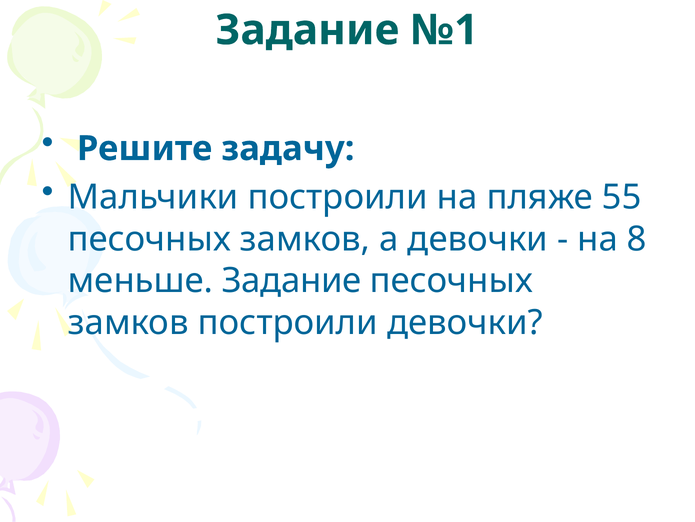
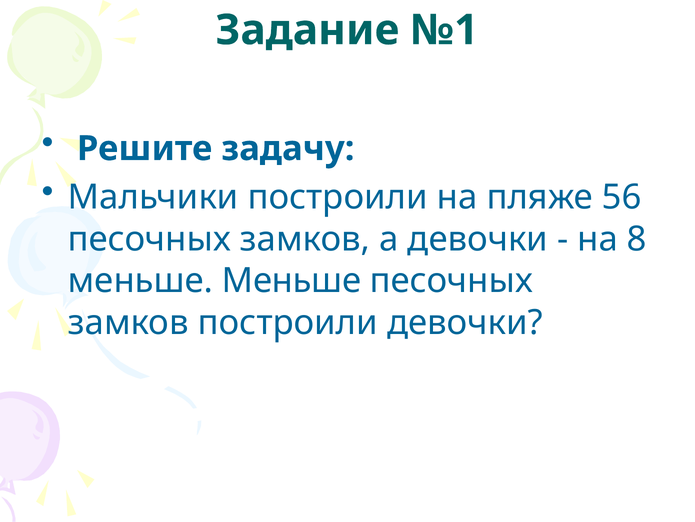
55: 55 -> 56 (622, 197)
меньше Задание: Задание -> Меньше (292, 280)
